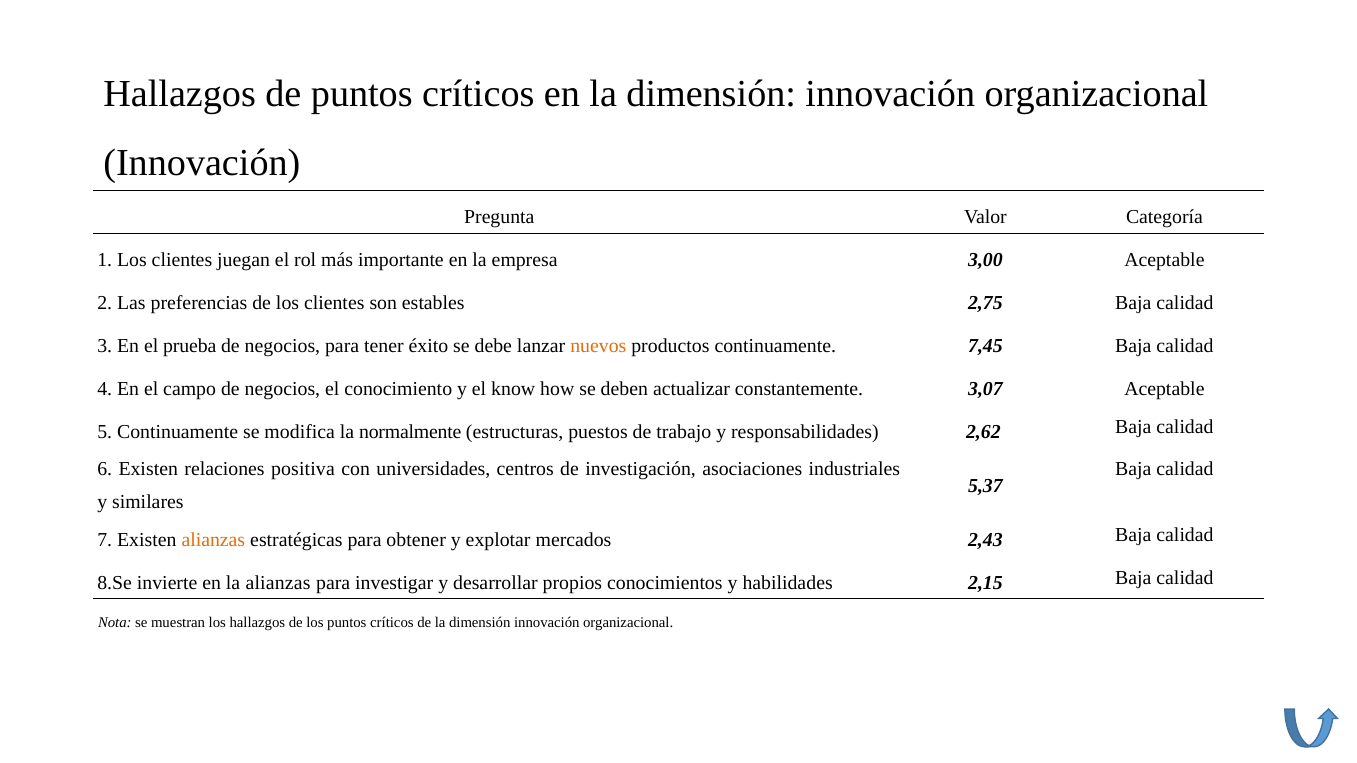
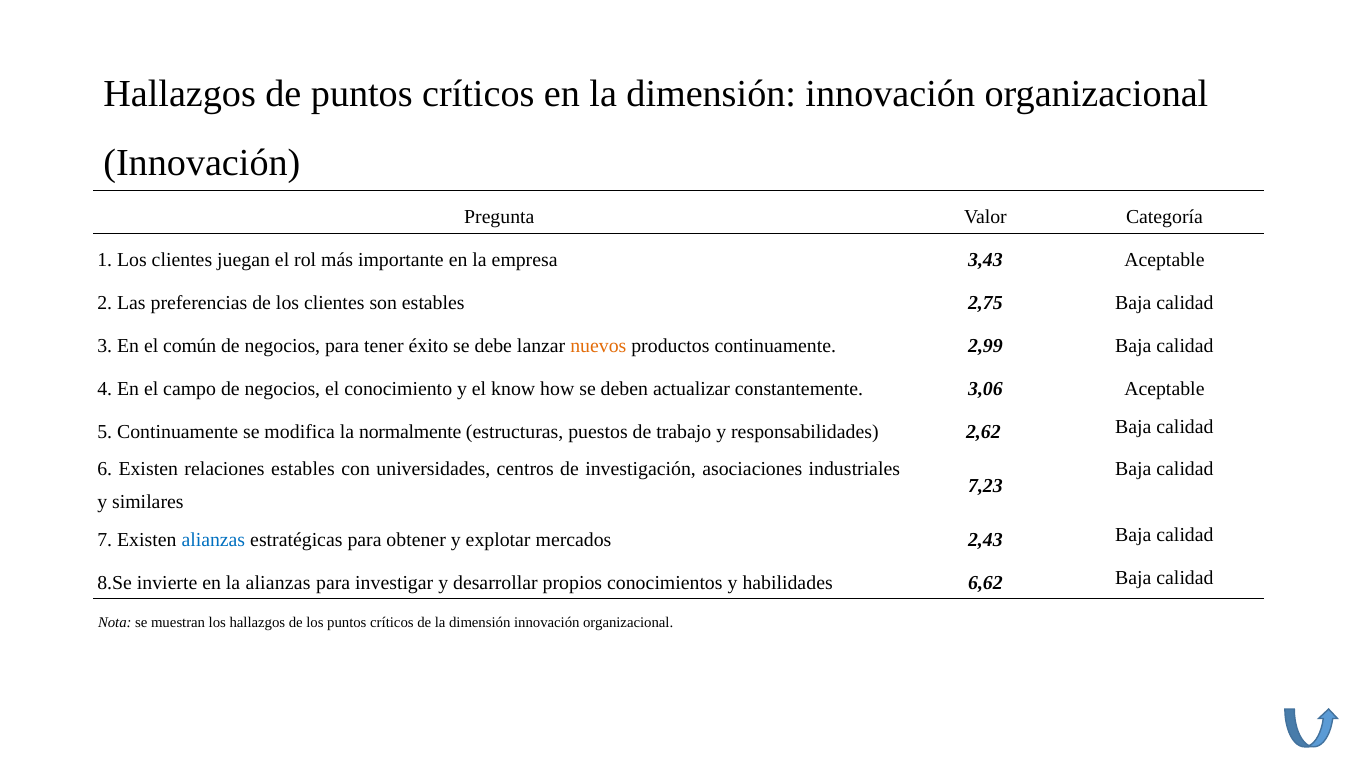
3,00: 3,00 -> 3,43 (985, 260)
prueba: prueba -> común (190, 346)
7,45: 7,45 -> 2,99 (985, 346)
3,07: 3,07 -> 3,06 (985, 389)
relaciones positiva: positiva -> estables (303, 470)
5,37: 5,37 -> 7,23 (985, 486)
alianzas colour: orange -> blue (213, 540)
2,15: 2,15 -> 6,62 (985, 583)
